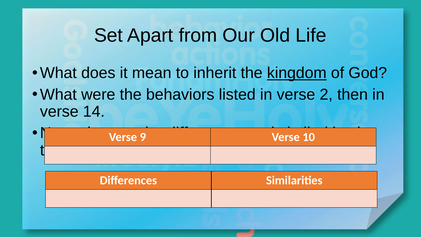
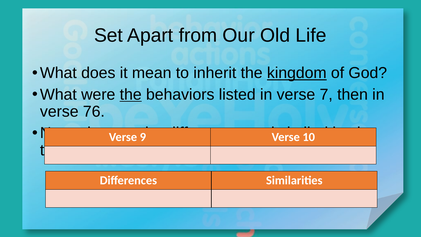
the underline: none -> present (131, 94)
2: 2 -> 7 (326, 94)
14: 14 -> 76 (94, 112)
